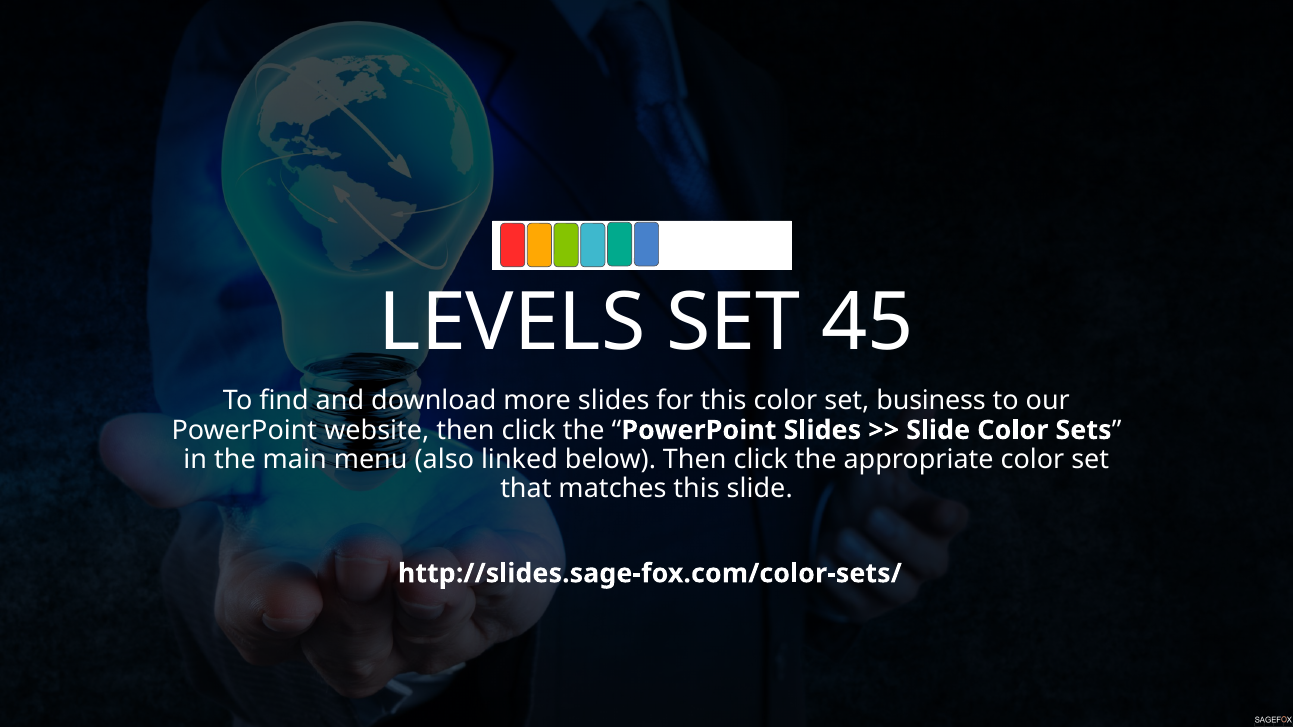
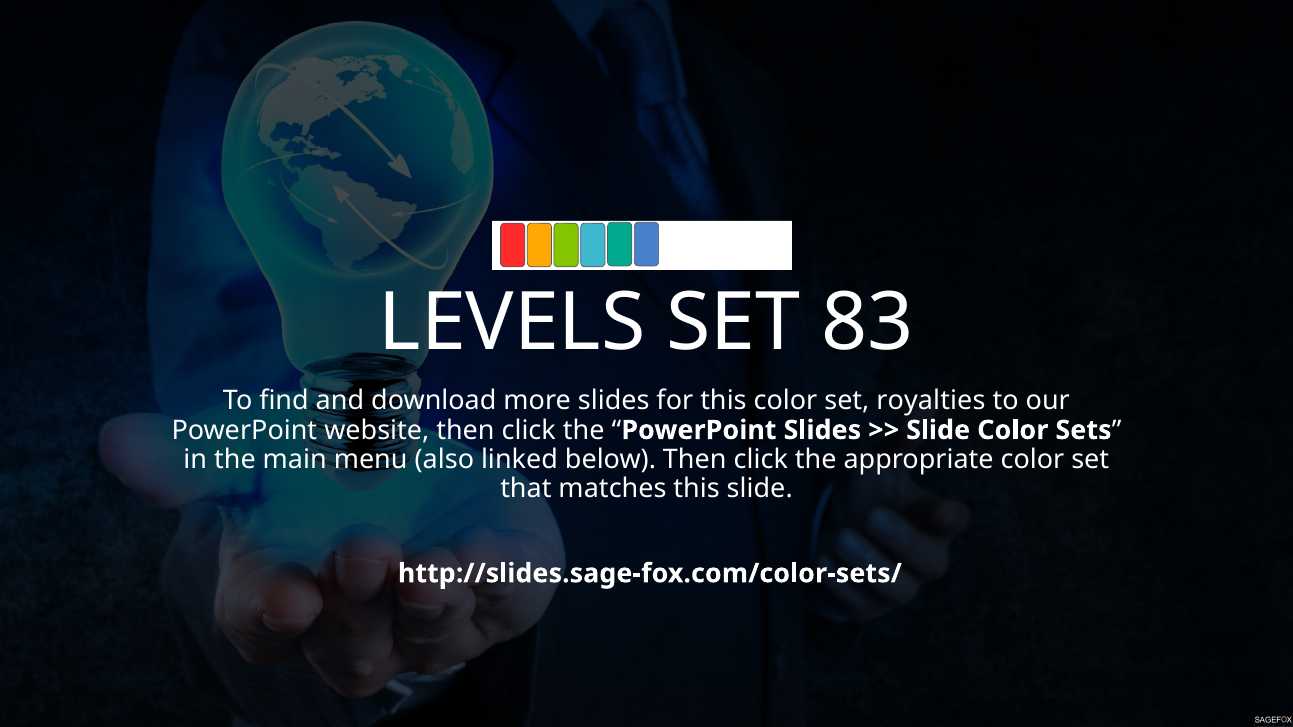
45: 45 -> 83 (868, 323)
business: business -> royalties (931, 401)
